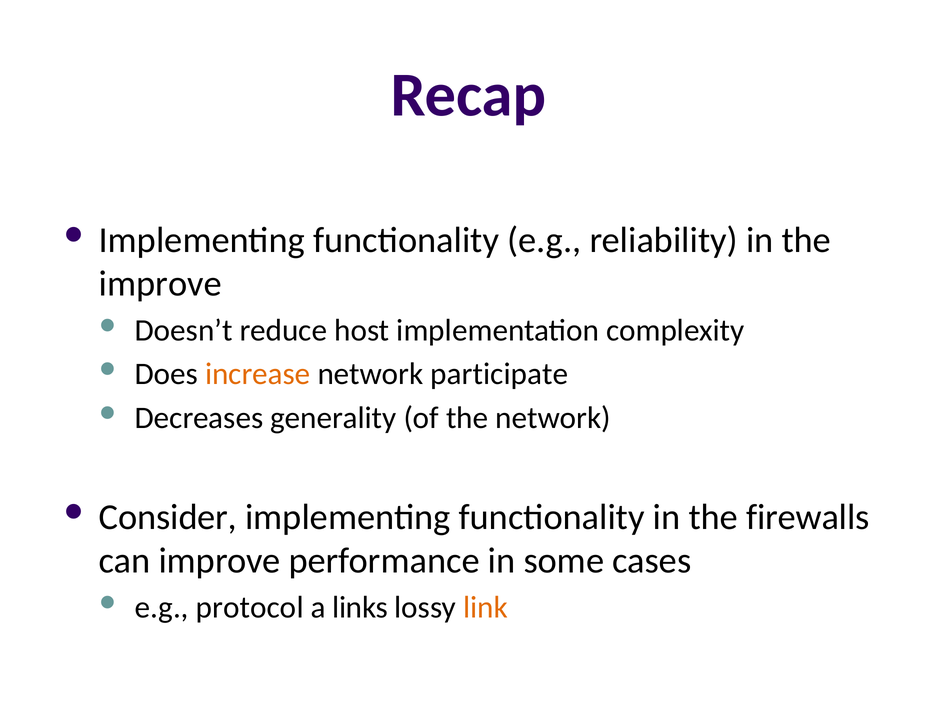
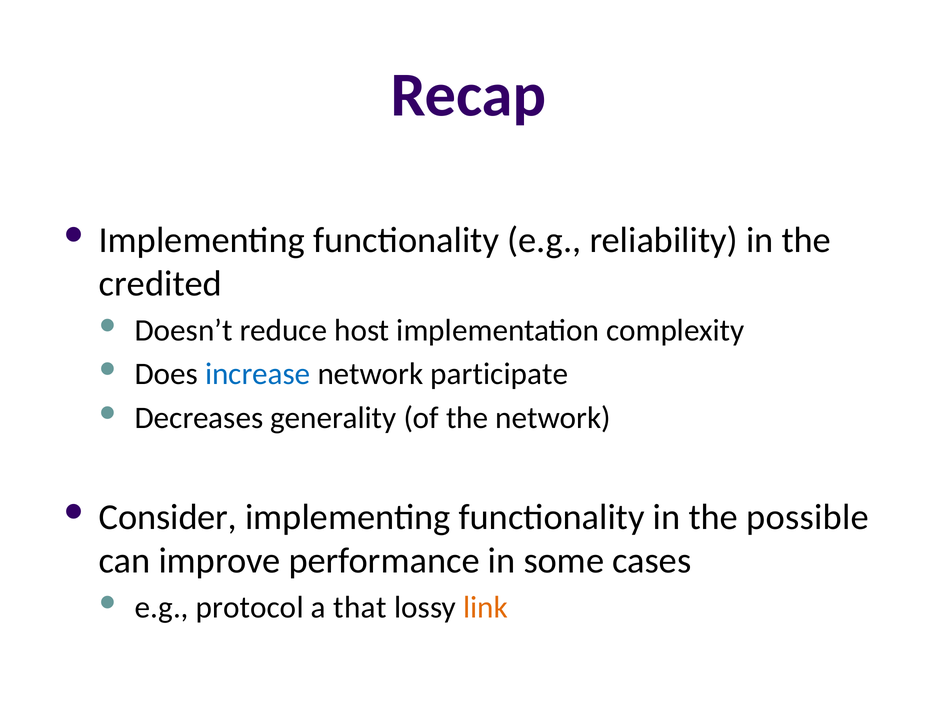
improve: improve -> credited (160, 284)
increase colour: orange -> blue (258, 374)
firewalls: firewalls -> possible (808, 517)
links: links -> that (360, 607)
